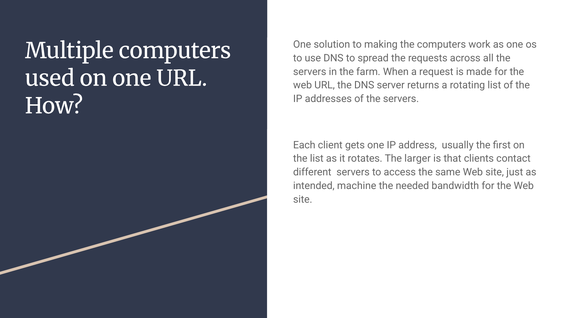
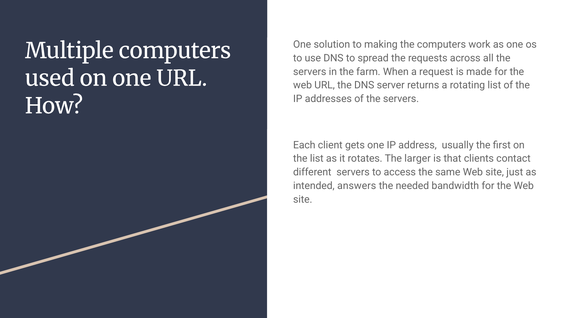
machine: machine -> answers (357, 186)
